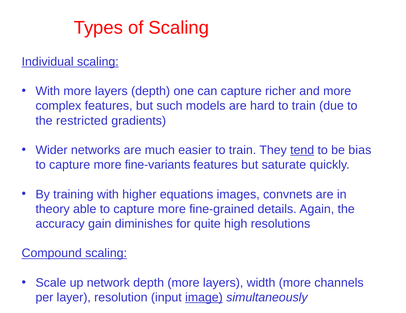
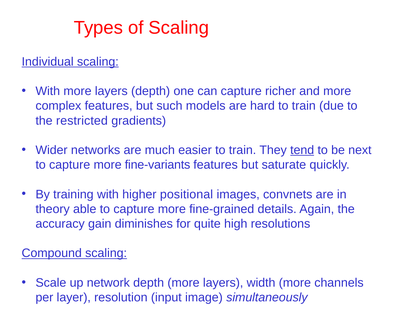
bias: bias -> next (360, 150)
equations: equations -> positional (187, 195)
image underline: present -> none (204, 298)
